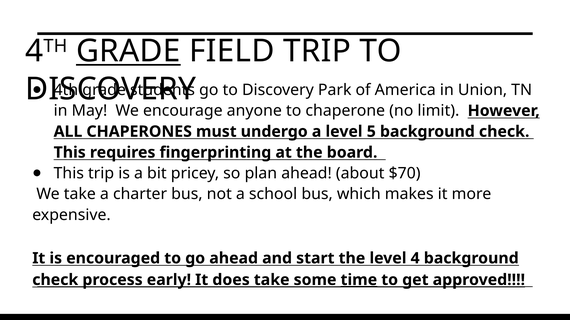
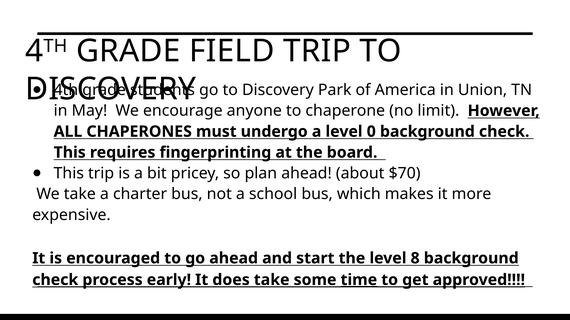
GRADE underline: present -> none (128, 51)
5: 5 -> 0 (371, 132)
4: 4 -> 8 (415, 259)
